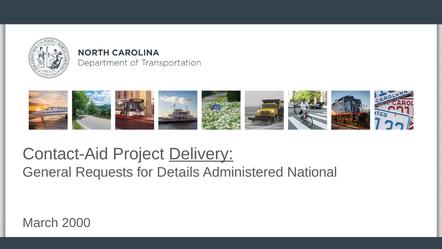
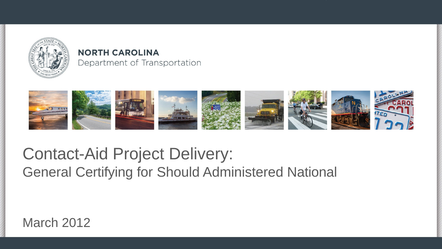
Delivery underline: present -> none (201, 154)
Requests: Requests -> Certifying (104, 172)
Details: Details -> Should (178, 172)
2000: 2000 -> 2012 (76, 223)
